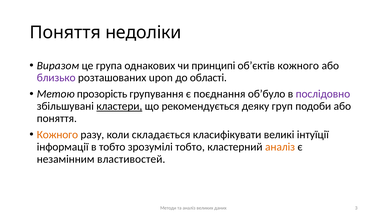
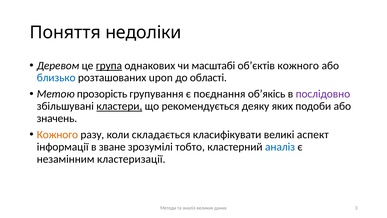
Виразом: Виразом -> Деревом (58, 65)
група underline: none -> present (109, 65)
принципі: принципі -> масштабі (213, 65)
близько colour: purple -> blue (56, 78)
об’було: об’було -> об’якісь (267, 94)
груп: груп -> яких (282, 106)
поняття: поняття -> значень (57, 118)
інтуїції: інтуїції -> аспект (313, 134)
в тобто: тобто -> зване (112, 147)
аналіз colour: orange -> blue (280, 147)
властивостей: властивостей -> кластеризації (131, 159)
